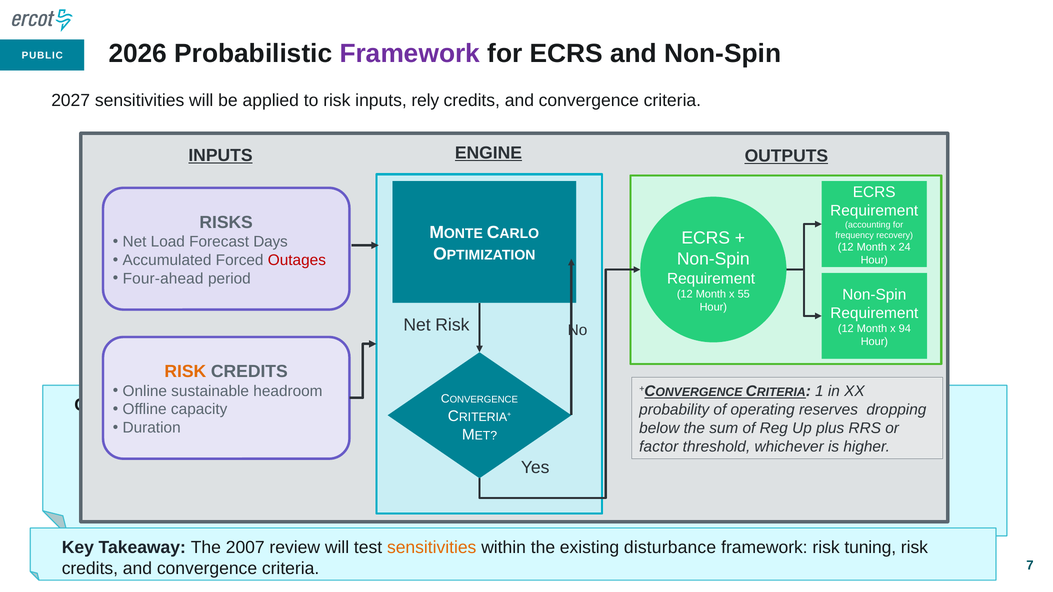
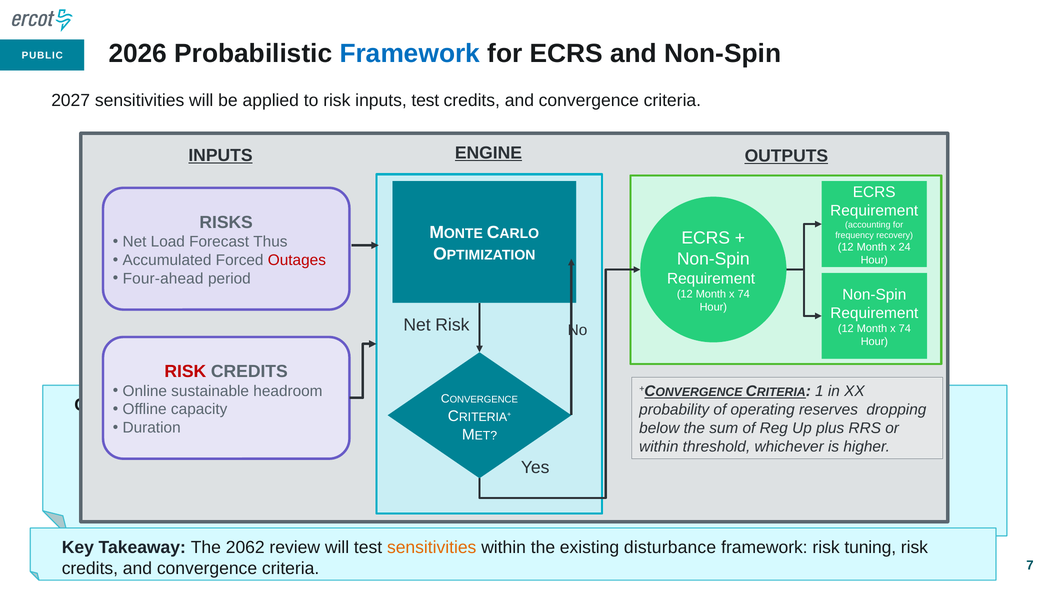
Framework colour: purple -> blue (410, 54)
inputs rely: rely -> test (425, 101)
Days: Days -> Thus (270, 242)
55: 55 -> 74 (744, 294)
94: 94 -> 74 (905, 329)
RISK colour: orange -> red (185, 372)
factor: factor -> within (659, 447)
2007: 2007 -> 2062 (245, 548)
